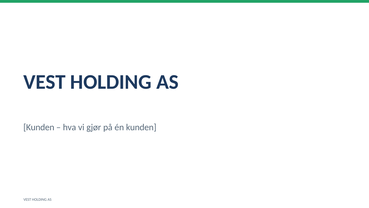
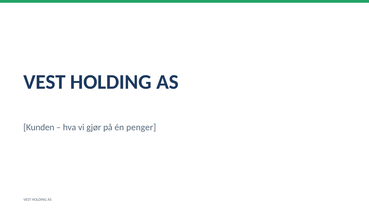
én kunden: kunden -> penger (141, 127)
